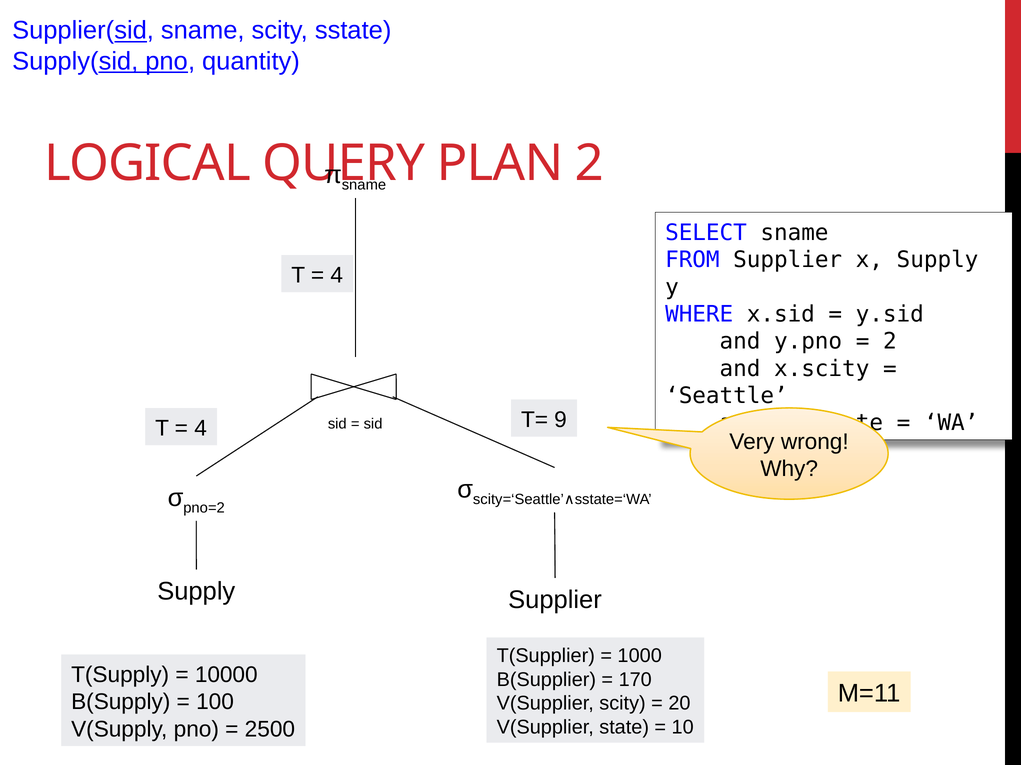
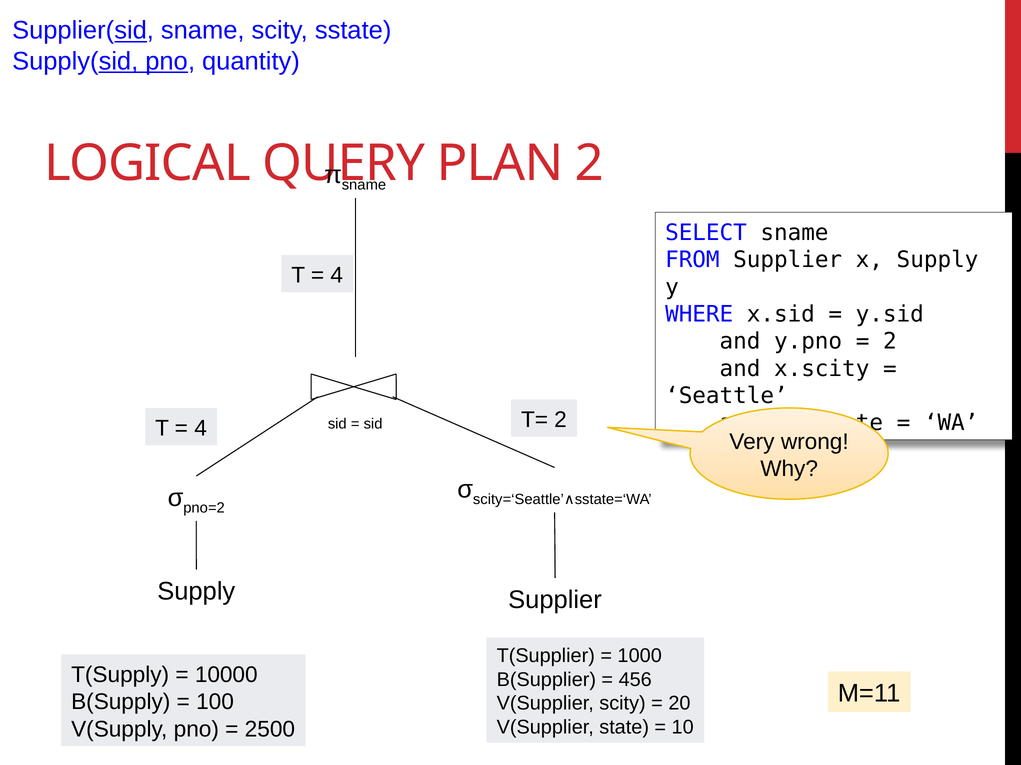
T= 9: 9 -> 2 (561, 420)
170: 170 -> 456 (635, 680)
